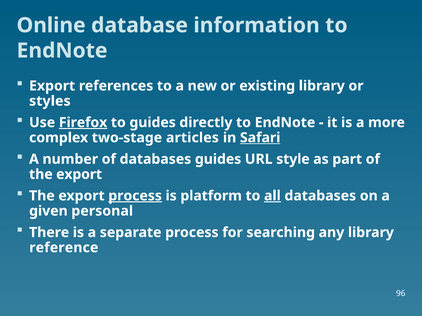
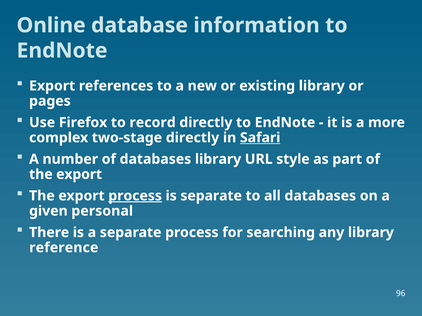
styles: styles -> pages (50, 101)
Firefox underline: present -> none (83, 123)
to guides: guides -> record (153, 123)
two-stage articles: articles -> directly (192, 138)
databases guides: guides -> library (218, 159)
is platform: platform -> separate (211, 196)
all underline: present -> none (272, 196)
